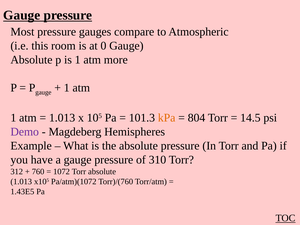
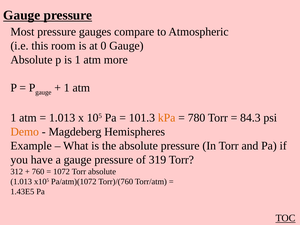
804: 804 -> 780 (197, 118)
14.5: 14.5 -> 84.3 (250, 118)
Demo colour: purple -> orange (25, 132)
310: 310 -> 319 (157, 160)
